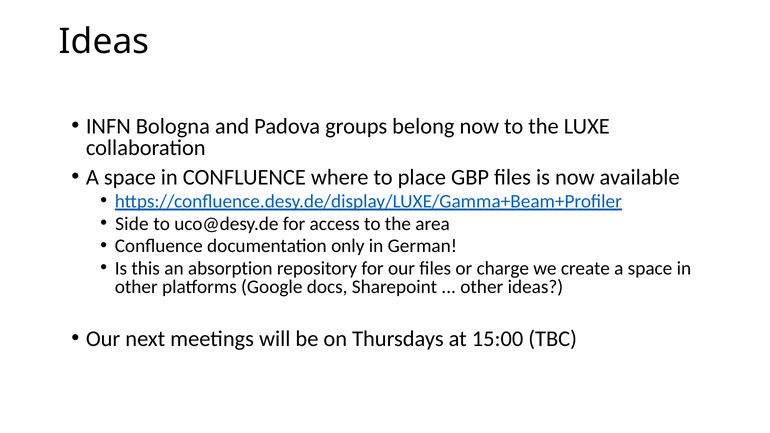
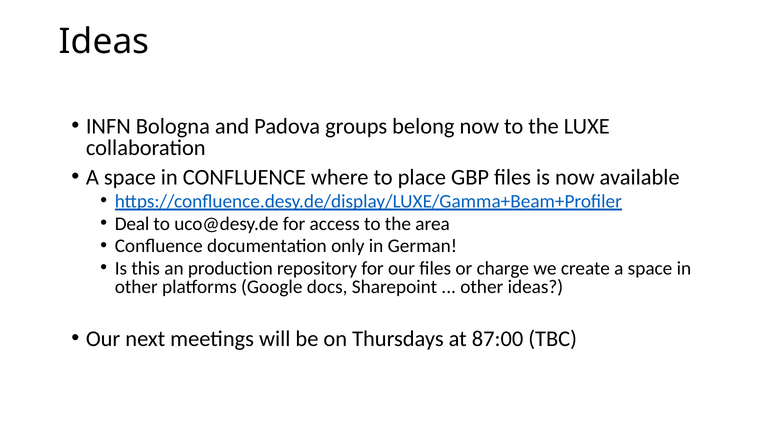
Side: Side -> Deal (132, 224)
absorption: absorption -> production (230, 268)
15:00: 15:00 -> 87:00 (498, 339)
